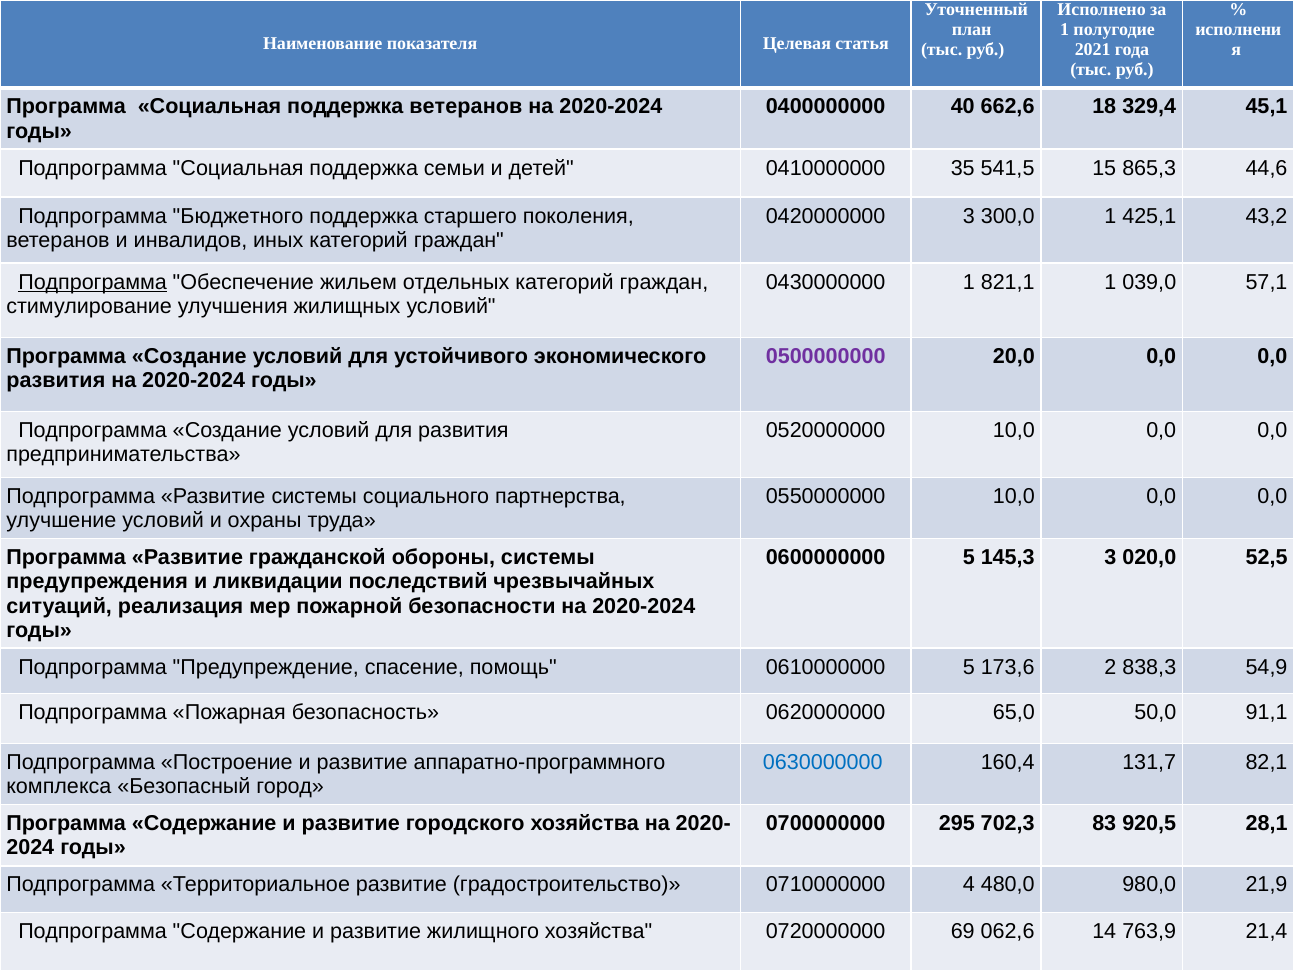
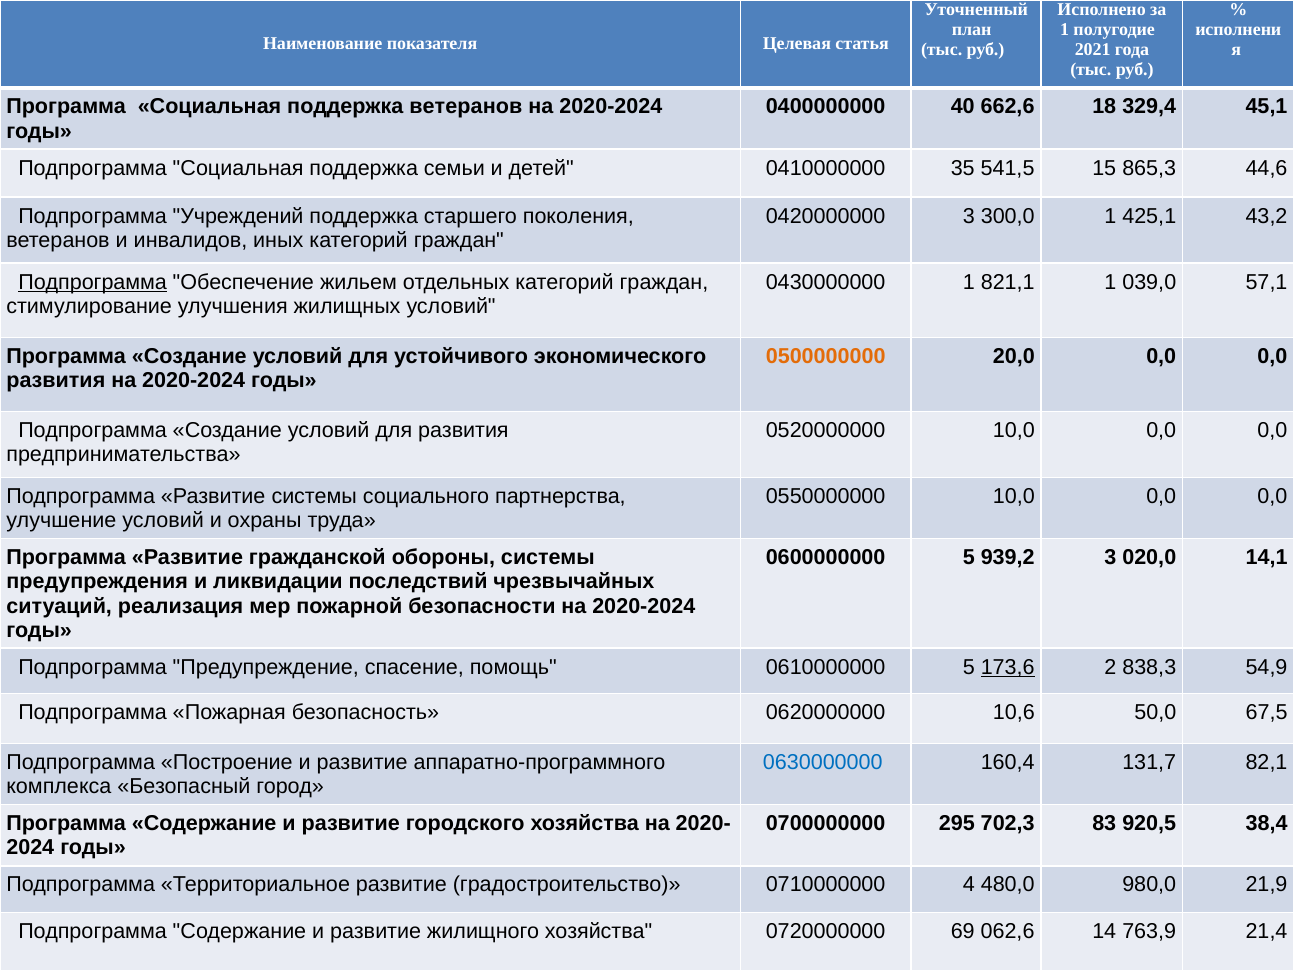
Бюджетного: Бюджетного -> Учреждений (238, 216)
0500000000 colour: purple -> orange (826, 356)
145,3: 145,3 -> 939,2 (1008, 558)
52,5: 52,5 -> 14,1 (1267, 558)
173,6 underline: none -> present (1008, 668)
65,0: 65,0 -> 10,6 (1014, 713)
91,1: 91,1 -> 67,5 (1267, 713)
28,1: 28,1 -> 38,4 (1267, 824)
